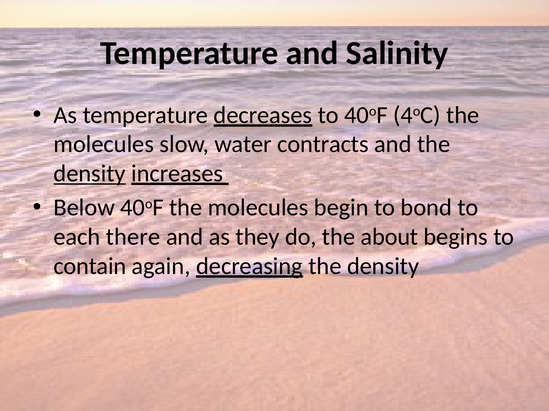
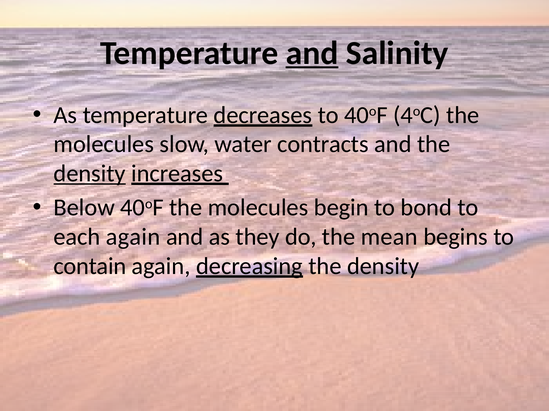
and underline: none -> present (312, 53)
each there: there -> again (133, 237)
about: about -> mean (389, 237)
